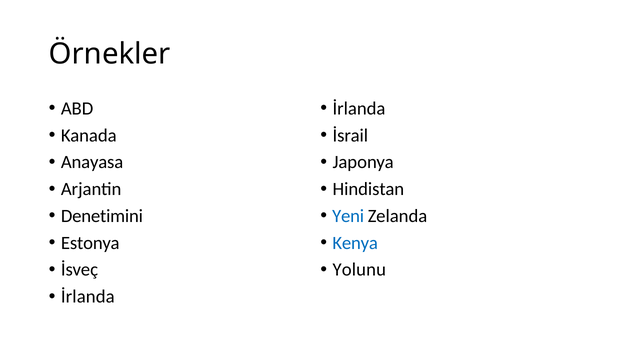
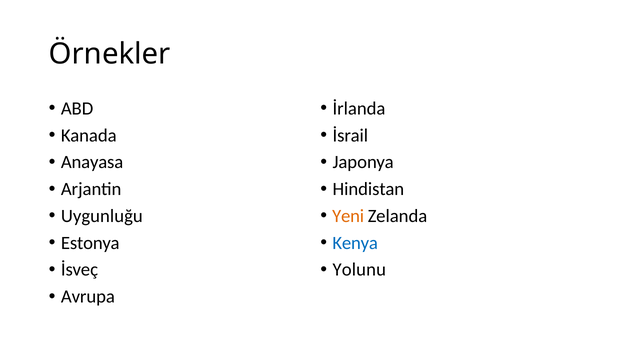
Denetimini: Denetimini -> Uygunluğu (102, 216)
Yeni colour: blue -> orange (348, 216)
İrlanda: İrlanda -> Avrupa (88, 296)
